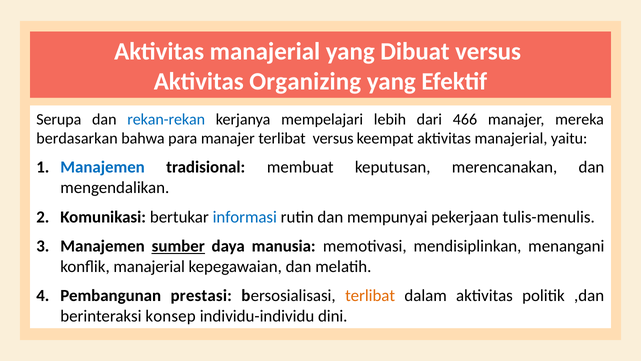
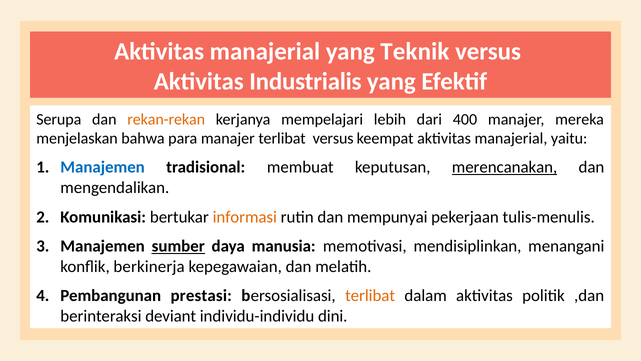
Dibuat: Dibuat -> Teknik (415, 51)
Organizing: Organizing -> Industrialis (305, 81)
rekan-rekan colour: blue -> orange (166, 119)
466: 466 -> 400 (465, 119)
berdasarkan: berdasarkan -> menjelaskan (77, 138)
merencanakan underline: none -> present (505, 167)
informasi colour: blue -> orange (245, 217)
konflik manajerial: manajerial -> berkinerja (149, 266)
konsep: konsep -> deviant (171, 316)
